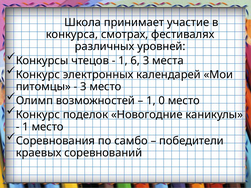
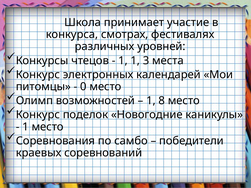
1 6: 6 -> 1 (135, 61)
3: 3 -> 0 (83, 87)
0: 0 -> 8 (162, 101)
